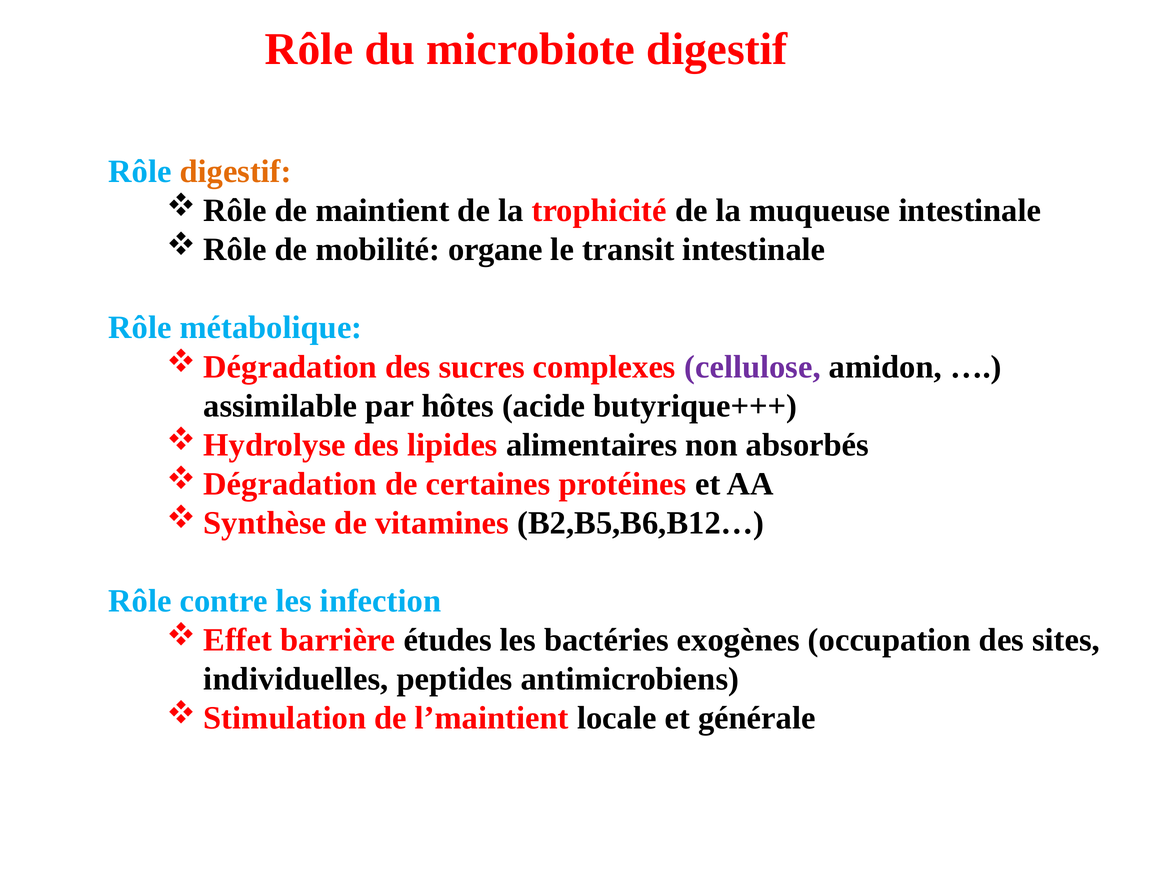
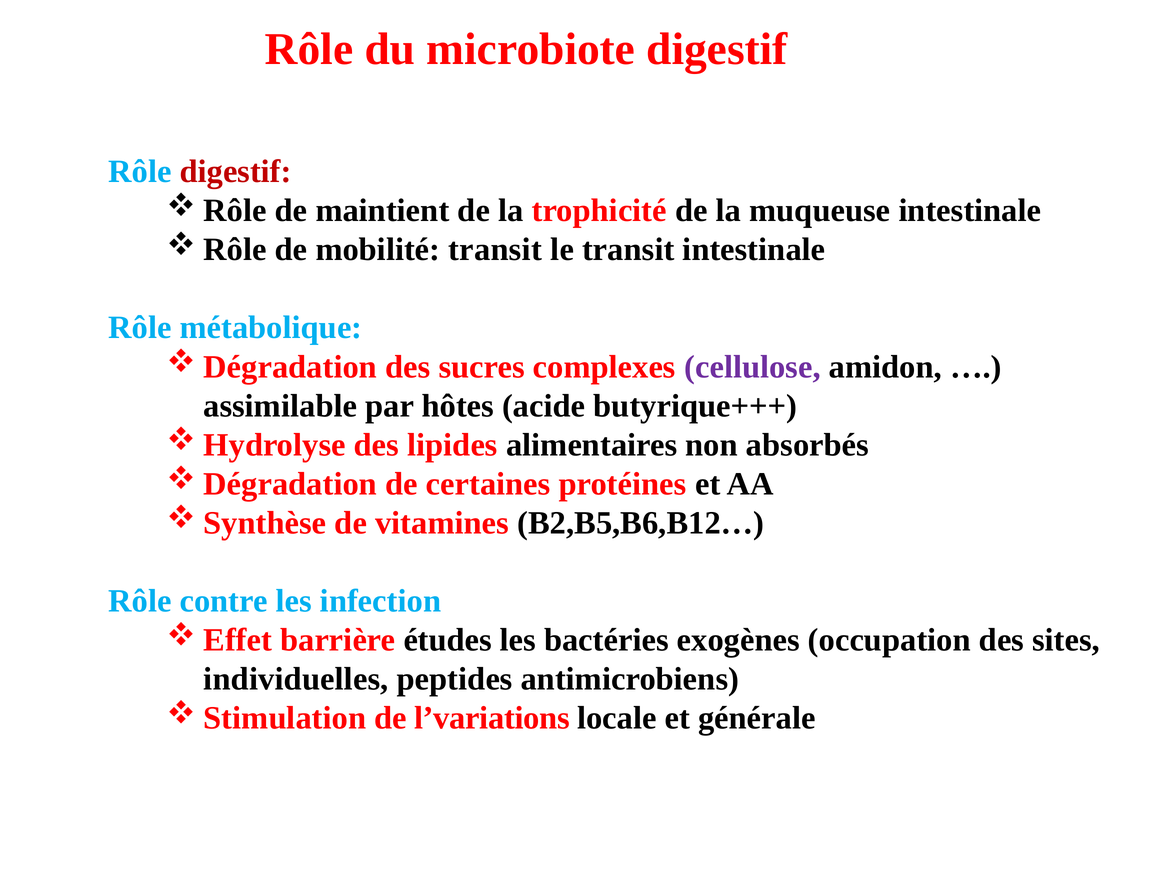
digestif colour: orange -> red (236, 172)
mobilité organe: organe -> transit (495, 250)
l’maintient: l’maintient -> l’variations (492, 718)
